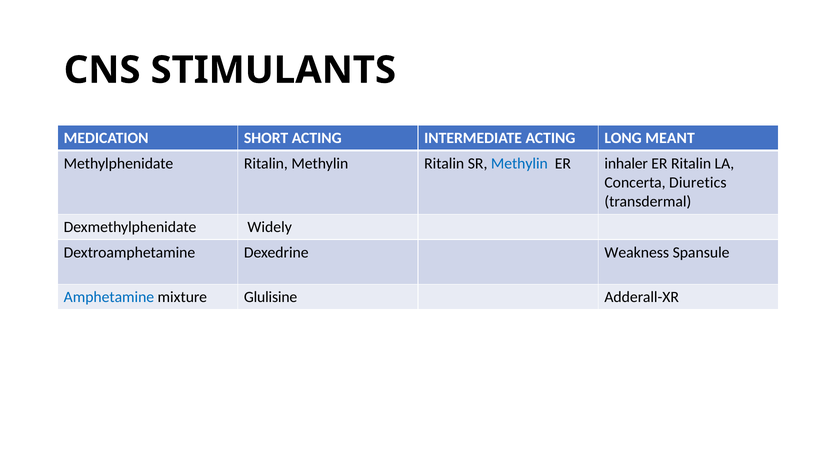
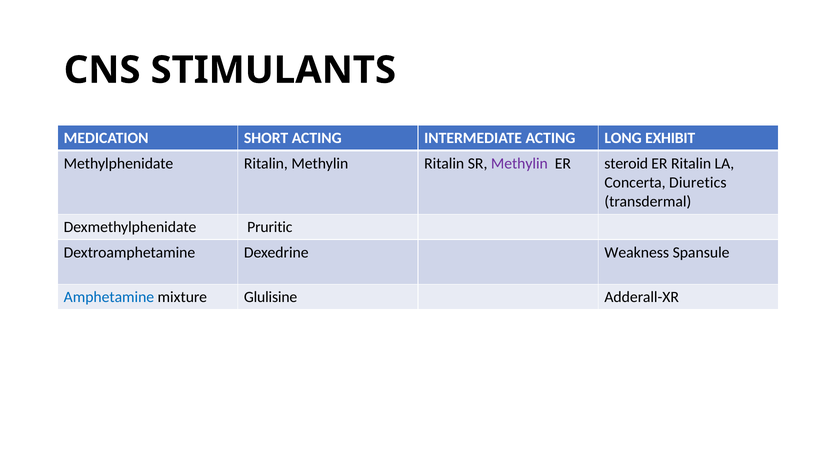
MEANT: MEANT -> EXHIBIT (670, 138)
Methylin colour: blue -> purple (519, 163)
inhaler: inhaler -> steroid (626, 163)
Widely: Widely -> Pruritic (270, 227)
